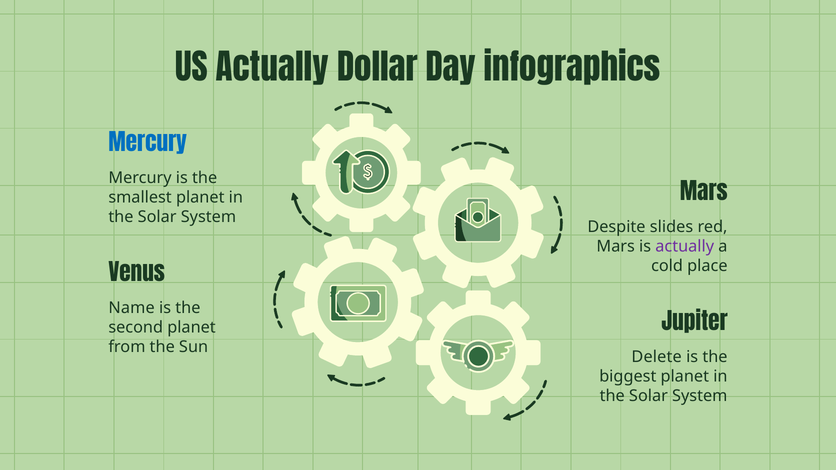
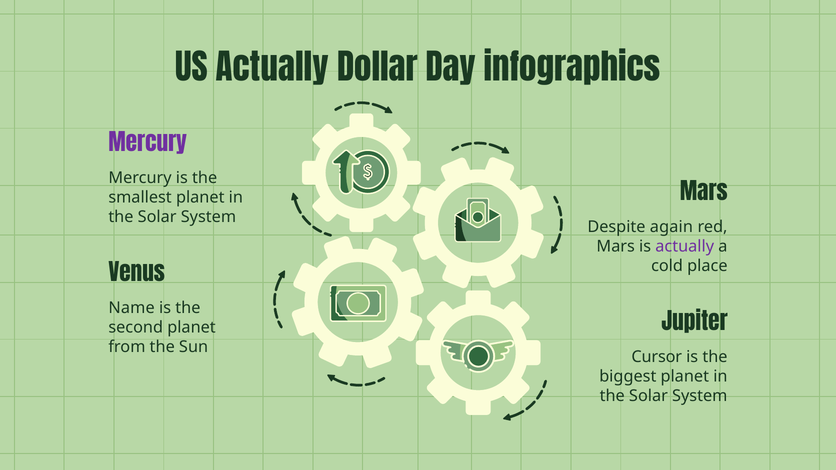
Mercury colour: blue -> purple (148, 144)
slides: slides -> again (671, 227)
Delete: Delete -> Cursor (657, 357)
